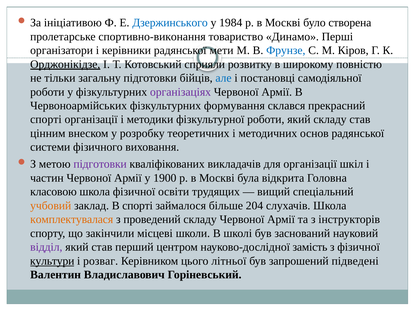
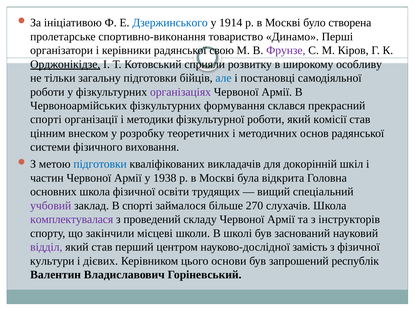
1984: 1984 -> 1914 (231, 23)
мети: мети -> свою (222, 50)
Фрунзе colour: blue -> purple (286, 50)
повністю: повністю -> особливу (359, 64)
який складу: складу -> комісії (330, 120)
підготовки colour: purple -> blue (100, 164)
для організації: організації -> докорінній (310, 164)
1900: 1900 -> 1938 (165, 178)
класовою: класовою -> основних (53, 192)
учбовий colour: orange -> purple (51, 206)
204: 204 -> 270 (254, 206)
комплектувалася colour: orange -> purple (72, 220)
культури underline: present -> none (52, 261)
розваг: розваг -> дієвих (101, 261)
літньої: літньої -> основи (229, 261)
підведені: підведені -> республік (355, 261)
